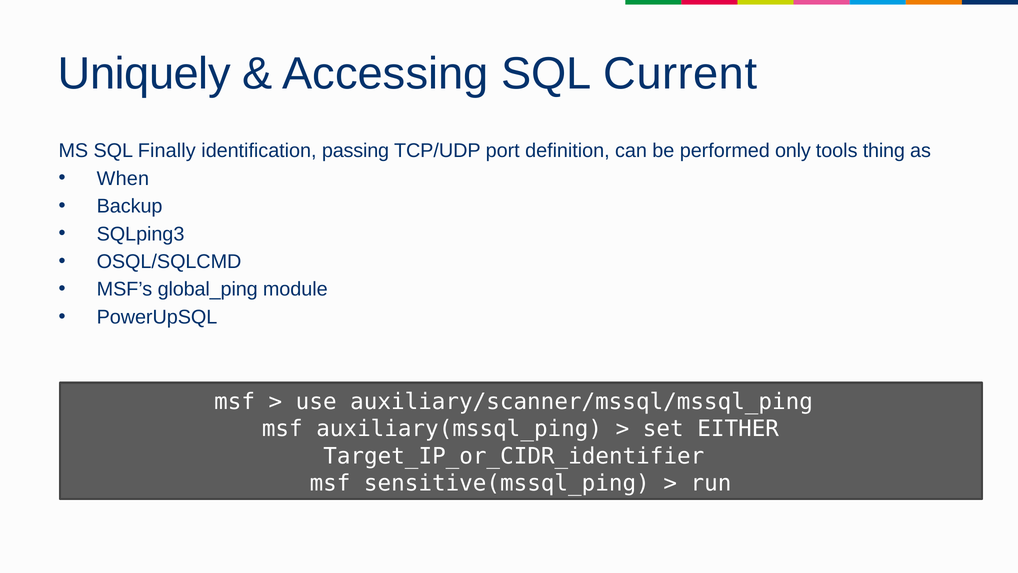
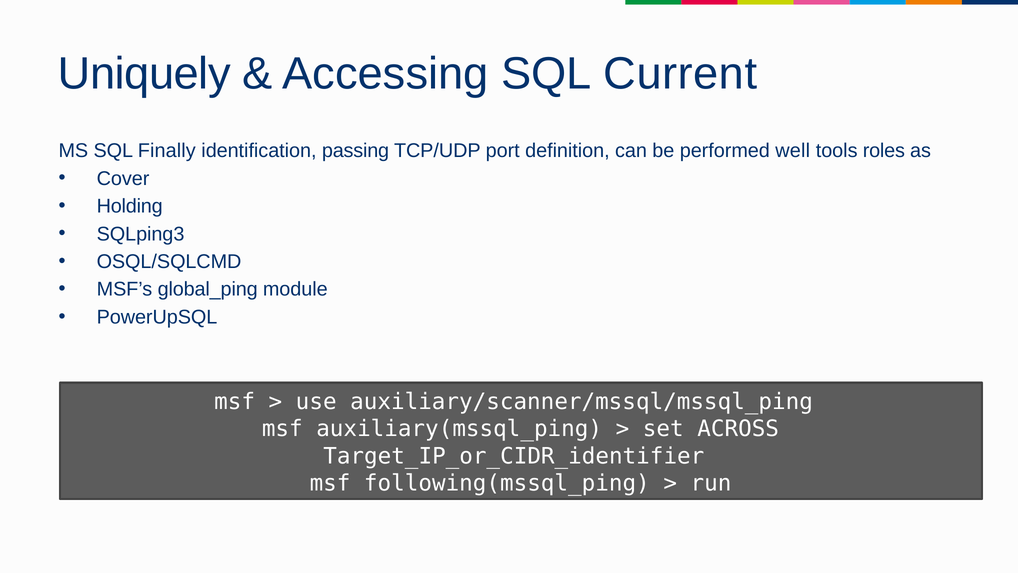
only: only -> well (793, 151)
thing: thing -> roles (884, 151)
When: When -> Cover (123, 178)
Backup: Backup -> Holding (130, 206)
EITHER: EITHER -> ACROSS (738, 429)
sensitive(mssql_ping: sensitive(mssql_ping -> following(mssql_ping (507, 483)
